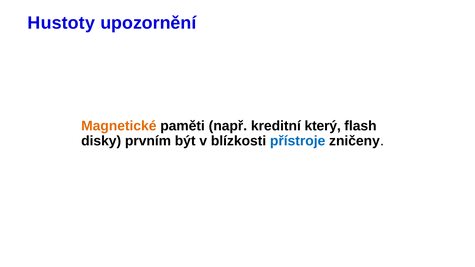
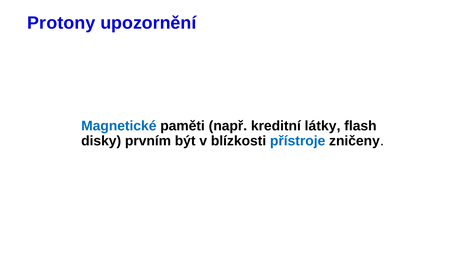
Hustoty: Hustoty -> Protony (61, 23)
Magnetické colour: orange -> blue (119, 126)
který: který -> látky (323, 126)
